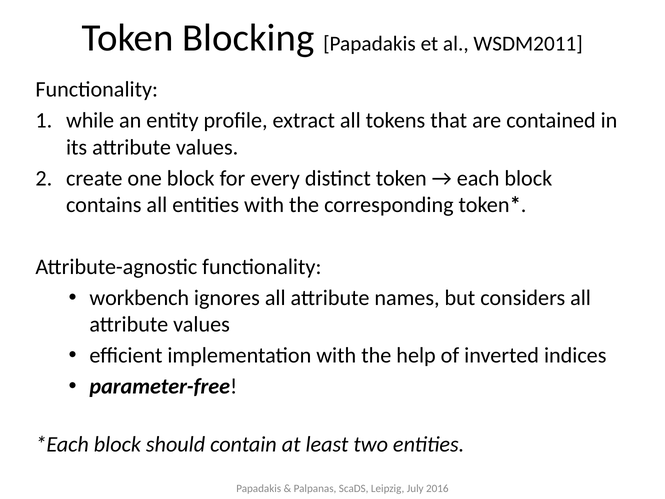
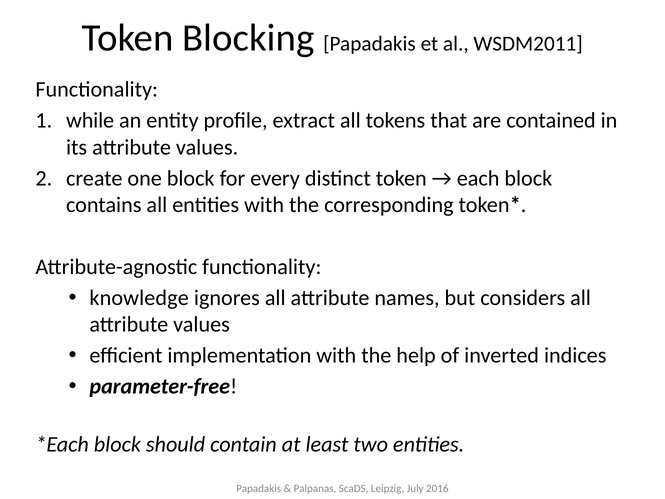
workbench: workbench -> knowledge (139, 298)
